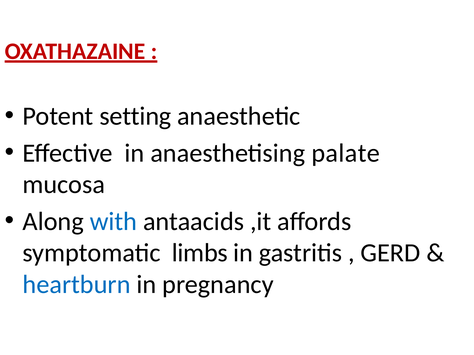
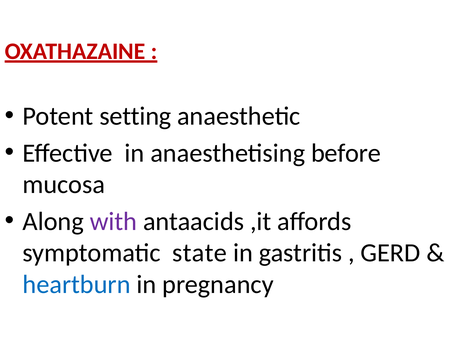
palate: palate -> before (346, 153)
with colour: blue -> purple (113, 222)
limbs: limbs -> state (200, 253)
